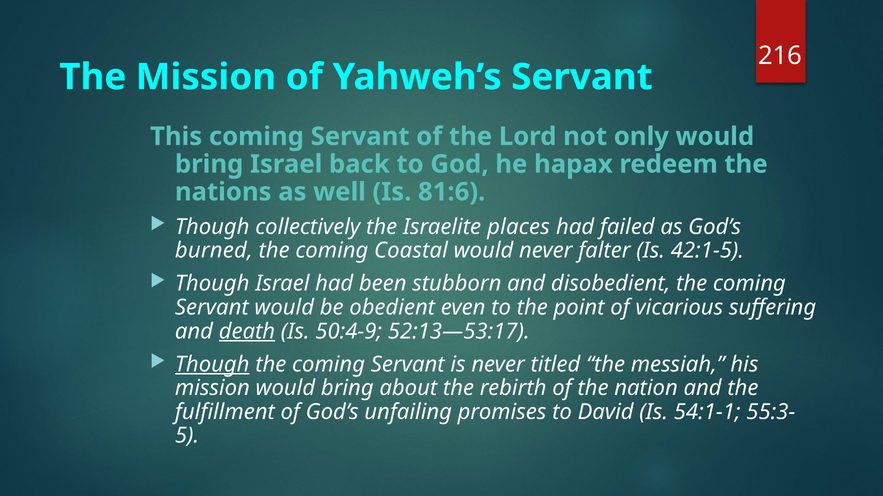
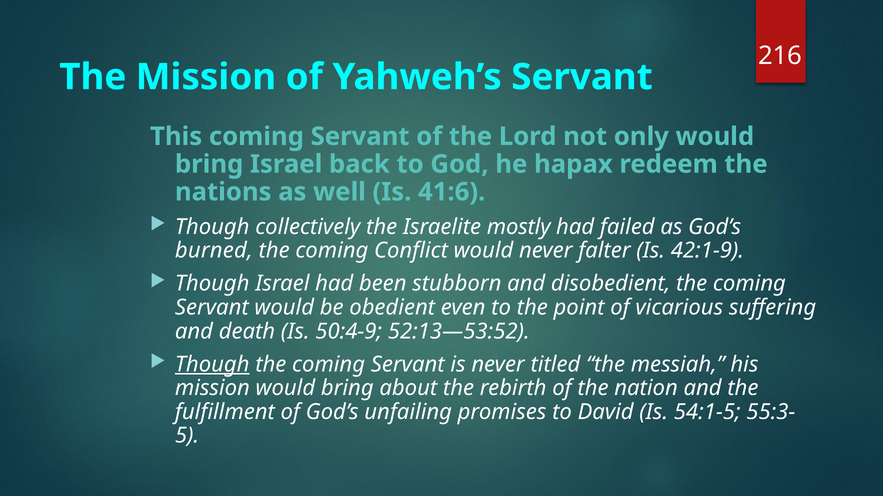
81:6: 81:6 -> 41:6 (452, 192)
places: places -> mostly (519, 227)
Coastal: Coastal -> Conflict (411, 251)
42:1-5: 42:1-5 -> 42:1-9 (707, 251)
death underline: present -> none (247, 332)
52:13—53:17: 52:13—53:17 -> 52:13—53:52 (459, 332)
54:1-1: 54:1-1 -> 54:1-5 (707, 412)
